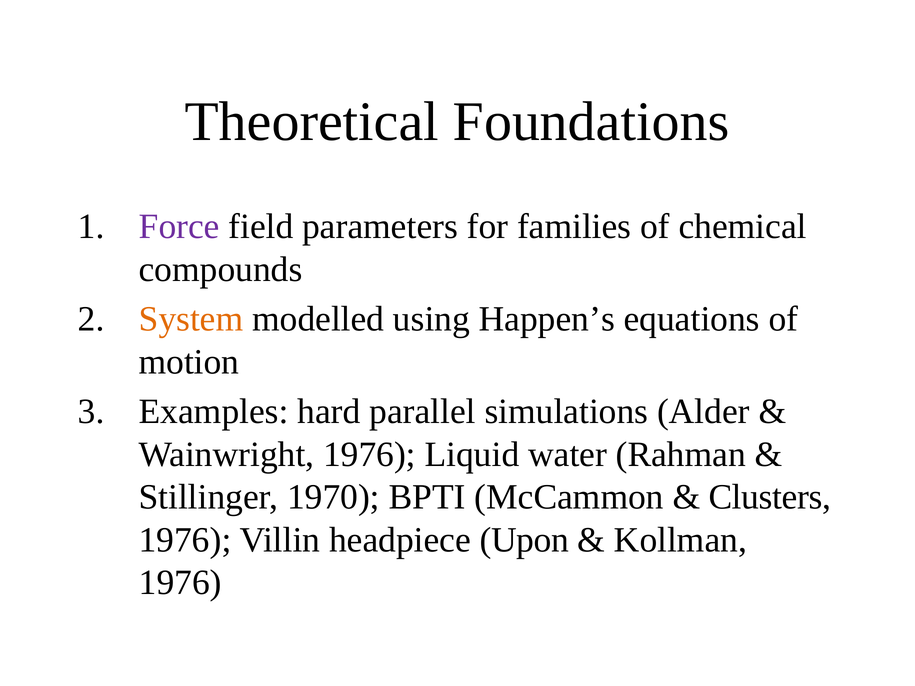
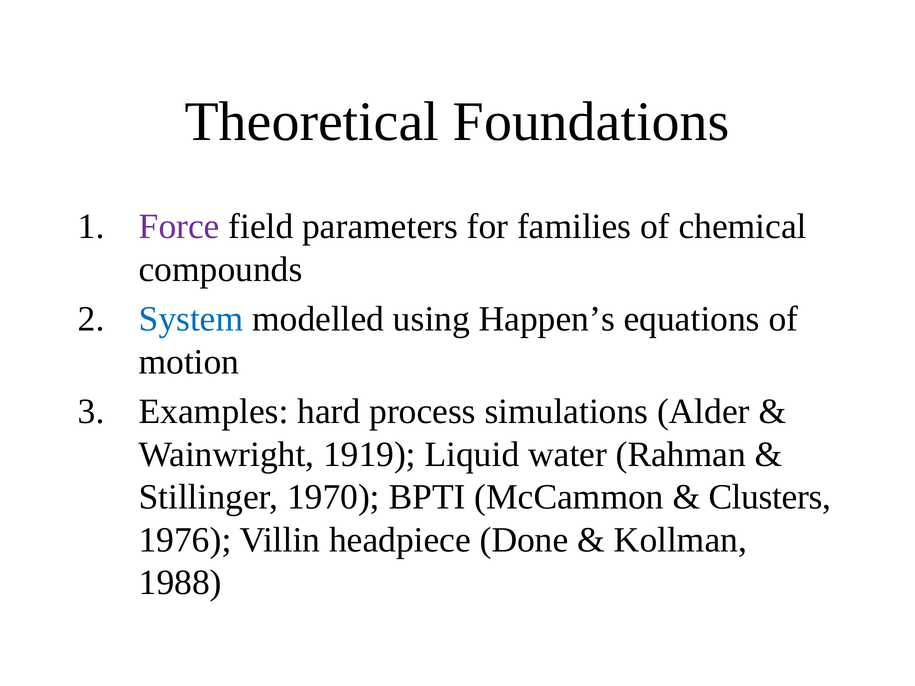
System colour: orange -> blue (191, 319)
parallel: parallel -> process (423, 412)
Wainwright 1976: 1976 -> 1919 (369, 455)
Upon: Upon -> Done (524, 540)
1976: 1976 -> 1988 (180, 583)
